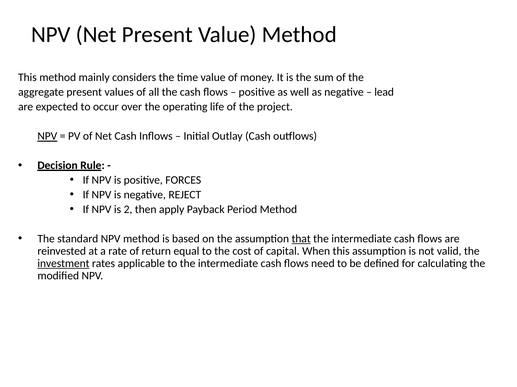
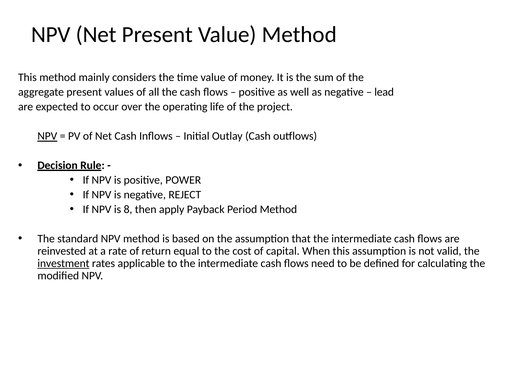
FORCES: FORCES -> POWER (183, 180)
2: 2 -> 8 (128, 210)
that underline: present -> none (301, 239)
